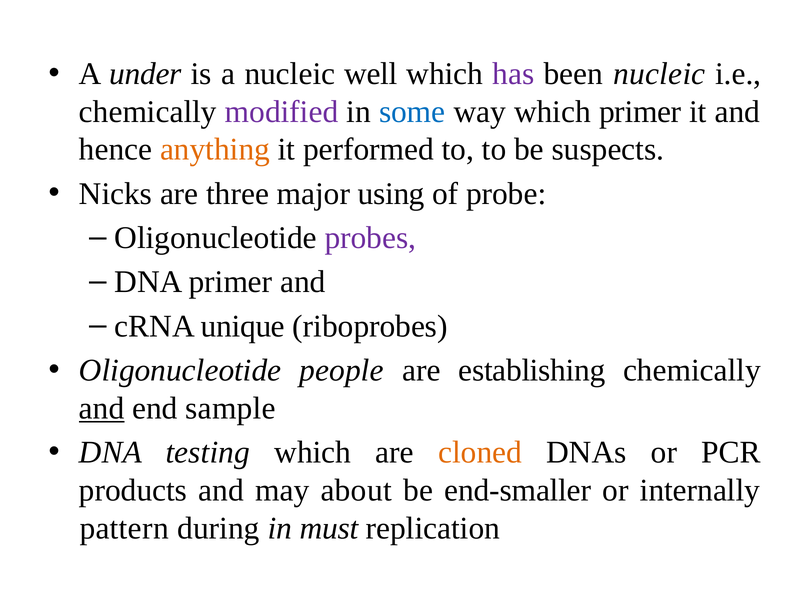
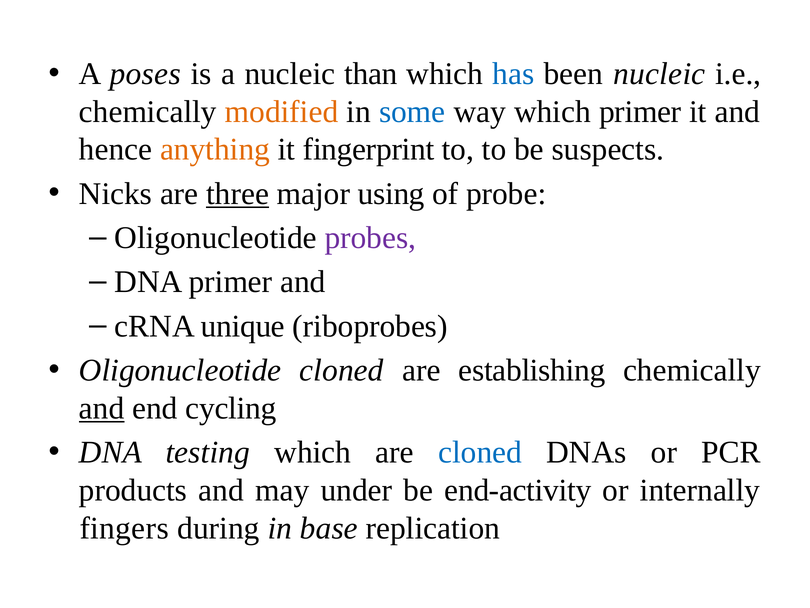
under: under -> poses (145, 74)
well: well -> than (371, 74)
has colour: purple -> blue (513, 74)
modified colour: purple -> orange (282, 112)
performed: performed -> fingerprint (369, 149)
three underline: none -> present (238, 194)
Oligonucleotide people: people -> cloned (341, 370)
sample: sample -> cycling (231, 408)
cloned colour: orange -> blue (480, 452)
about: about -> under (356, 490)
end-smaller: end-smaller -> end-activity (518, 490)
pattern: pattern -> fingers (124, 528)
must: must -> base (329, 528)
